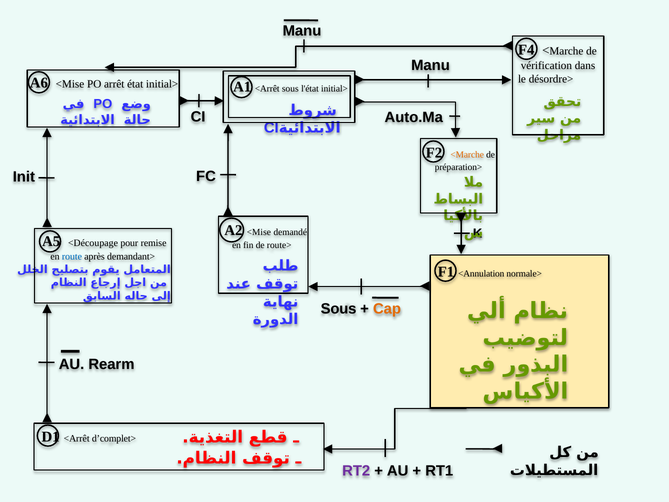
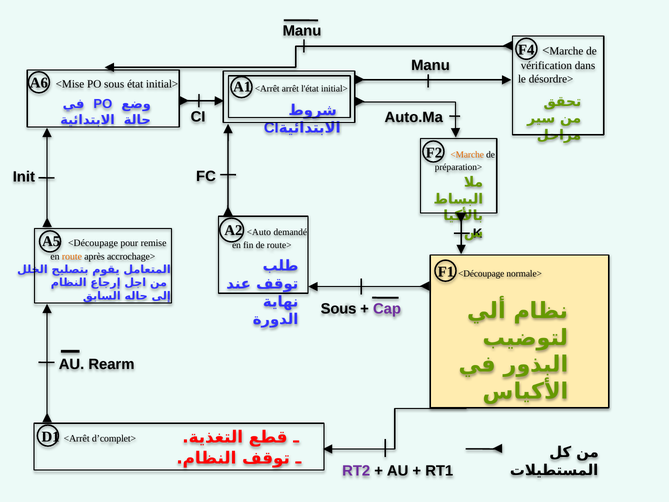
PO arrêt: arrêt -> sous (114, 84)
<Arrêt sous: sous -> arrêt (290, 89)
<Mise: <Mise -> <Auto (259, 232)
route colour: blue -> orange (72, 256)
demandant>: demandant> -> accrochage> (131, 256)
<Annulation: <Annulation -> <Découpage (481, 273)
Cap colour: orange -> purple (387, 309)
